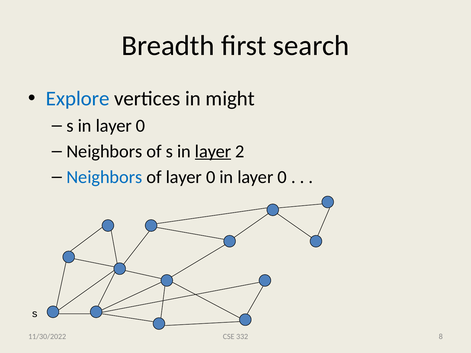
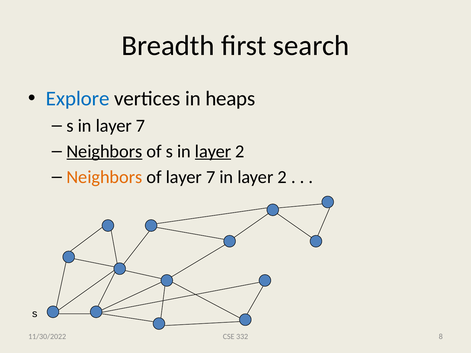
might: might -> heaps (230, 99)
s in layer 0: 0 -> 7 (141, 126)
Neighbors underline: none -> present (104, 152)
Neighbors colour: blue -> orange (104, 177)
of layer 0: 0 -> 7 (211, 177)
0: 0 -> 2 (282, 177)
